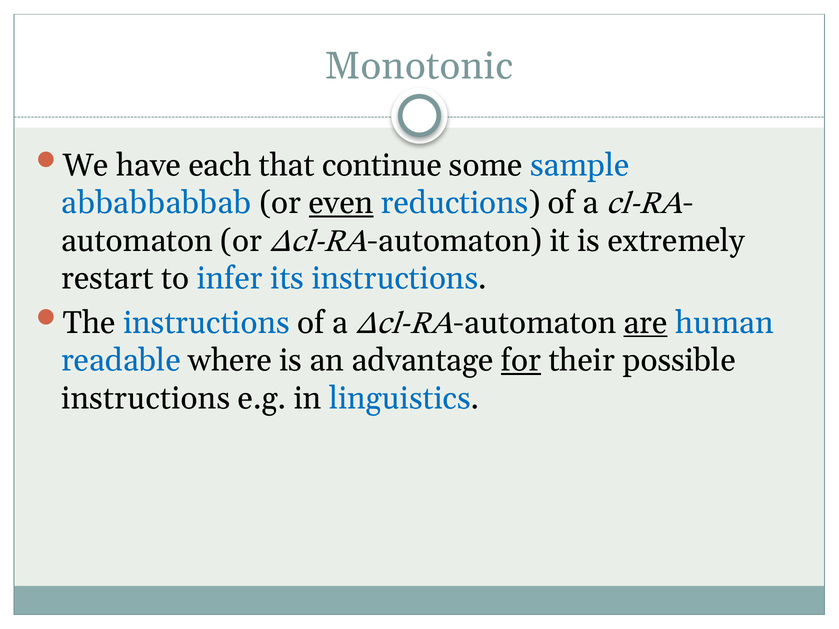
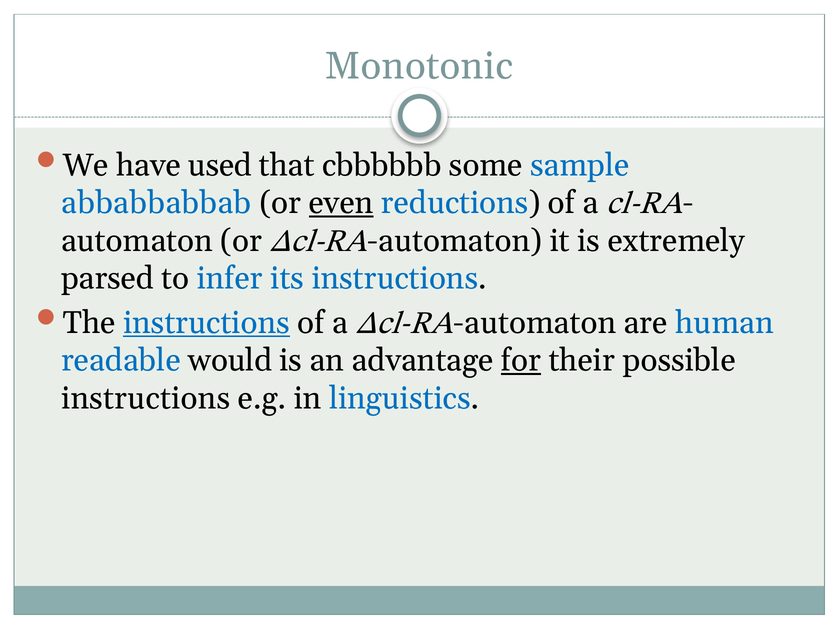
each: each -> used (220, 165)
continue: continue -> cbbbbbb (382, 165)
restart: restart -> parsed (108, 279)
instructions underline: none -> present (206, 323)
are underline: present -> none (646, 323)
where: where -> would (230, 361)
